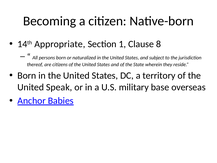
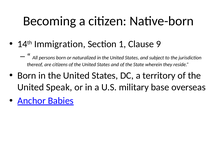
Appropriate: Appropriate -> Immigration (60, 44)
8: 8 -> 9 (158, 44)
